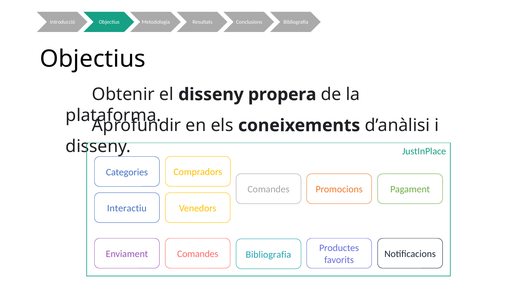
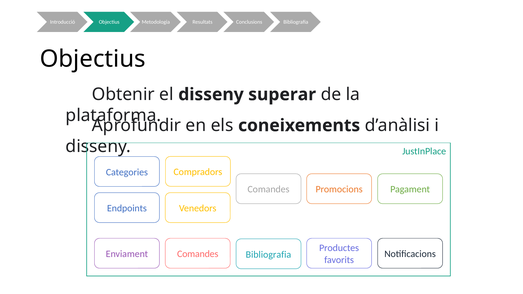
propera: propera -> superar (282, 95)
Interactiu: Interactiu -> Endpoints (127, 208)
